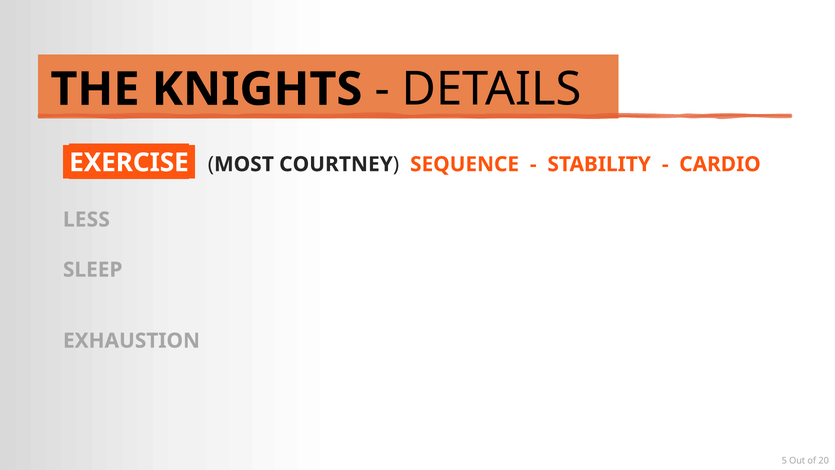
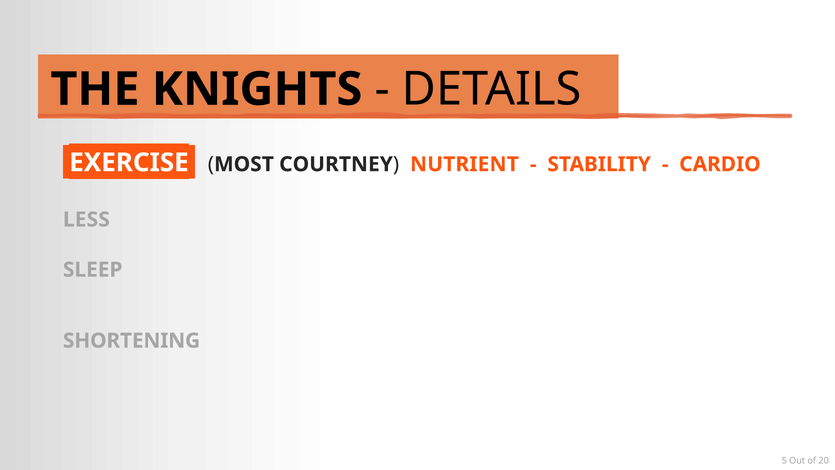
SEQUENCE: SEQUENCE -> NUTRIENT (464, 164)
EXHAUSTION: EXHAUSTION -> SHORTENING (132, 341)
